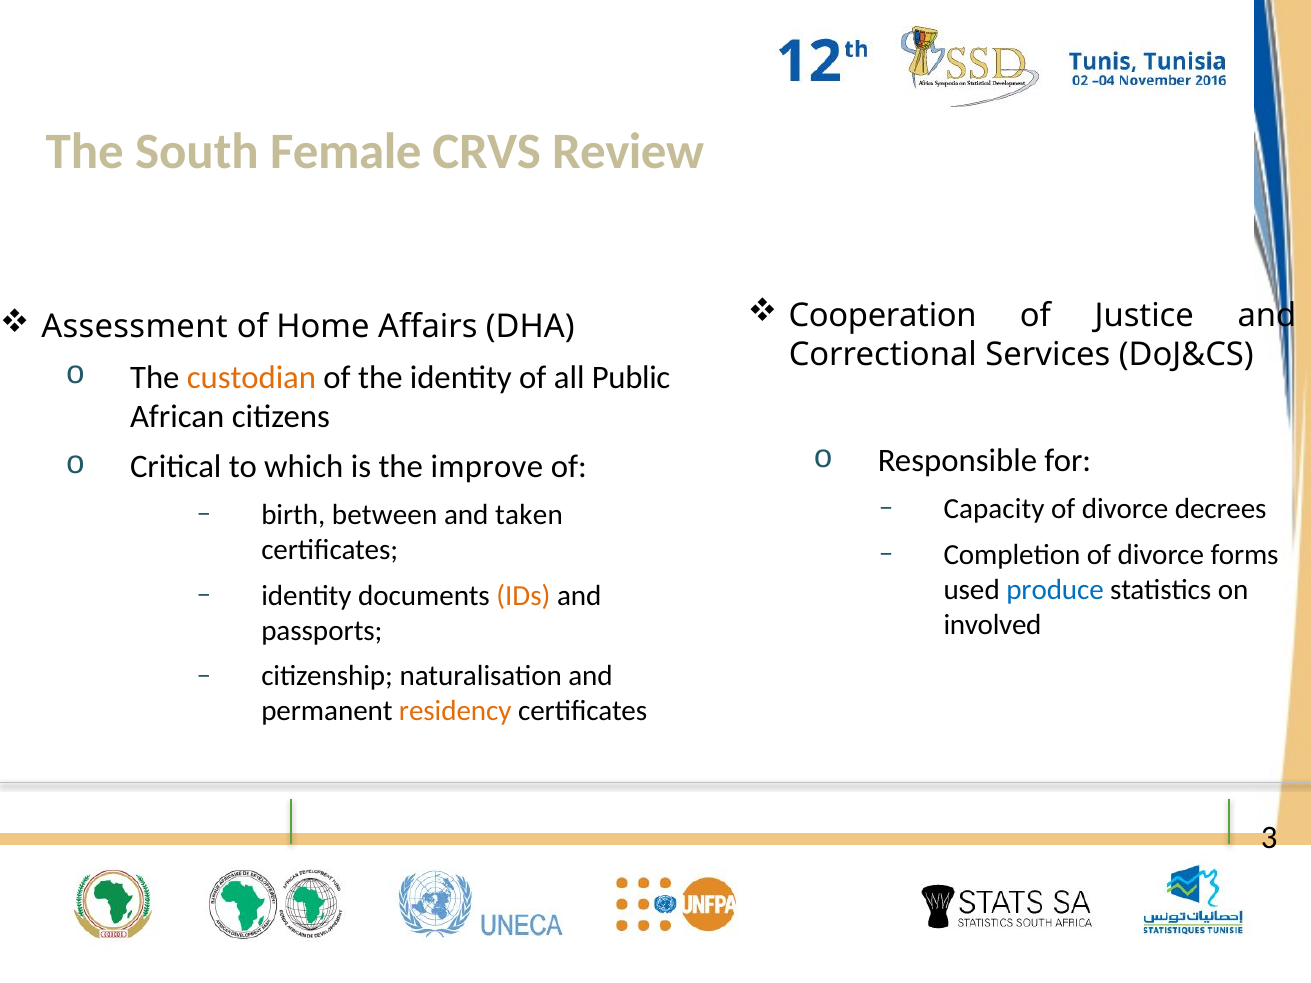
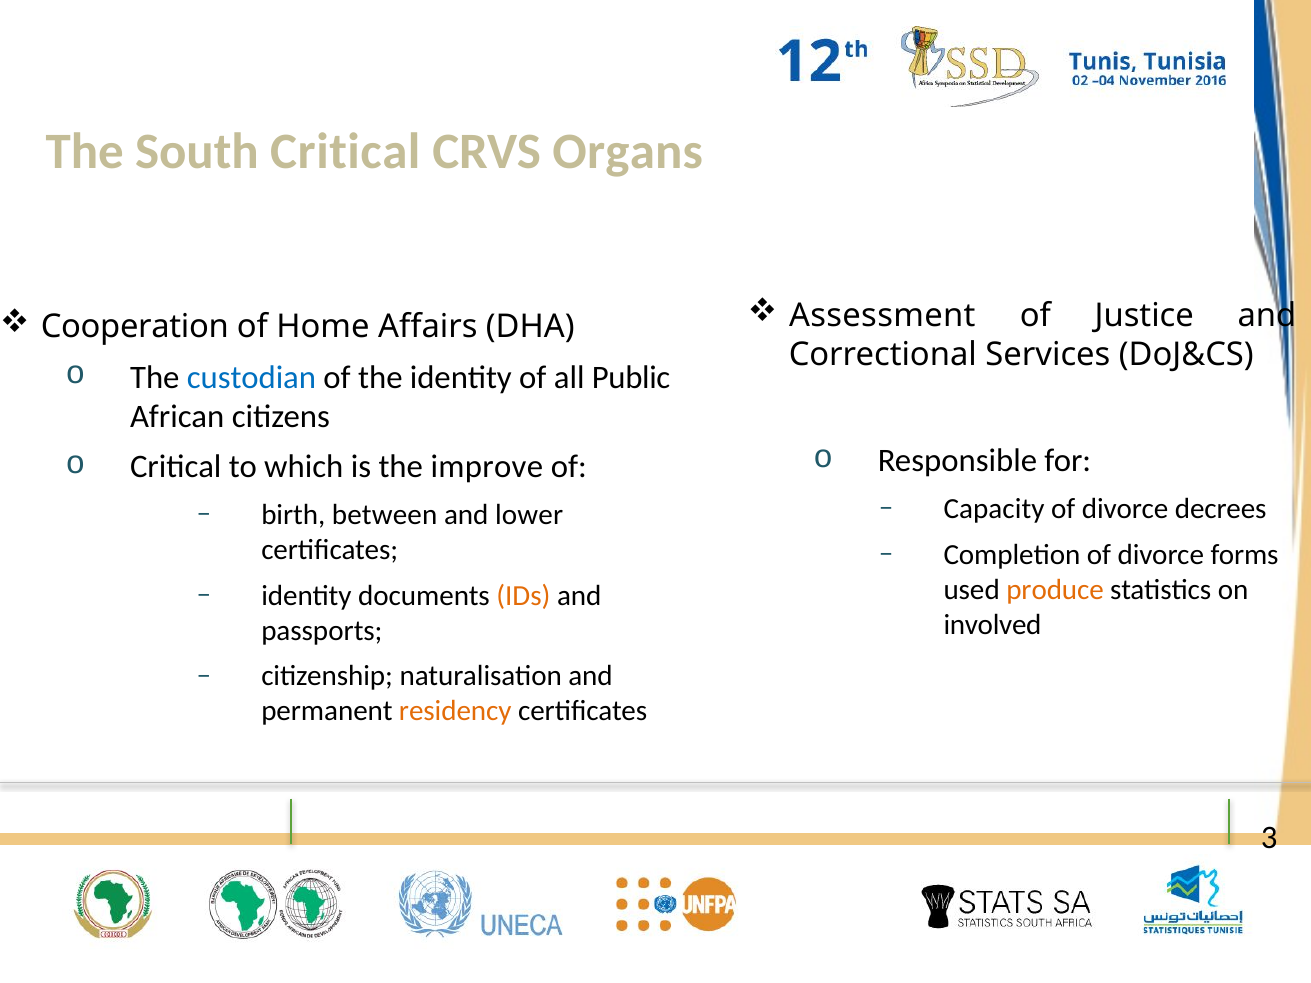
South Female: Female -> Critical (345, 152)
Review: Review -> Organs (628, 152)
Cooperation: Cooperation -> Assessment (882, 316)
Assessment: Assessment -> Cooperation (135, 327)
custodian colour: orange -> blue (252, 377)
taken: taken -> lower (529, 515)
produce colour: blue -> orange (1055, 590)
